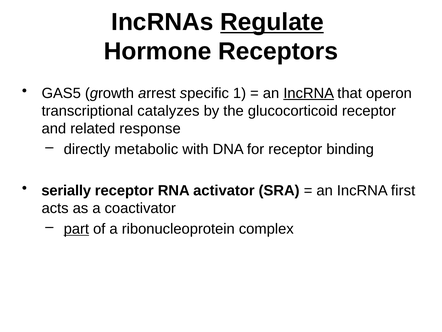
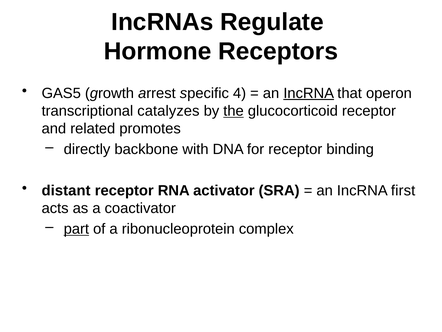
Regulate underline: present -> none (272, 22)
1: 1 -> 4 (240, 93)
the underline: none -> present (234, 111)
response: response -> promotes (150, 128)
metabolic: metabolic -> backbone (146, 149)
serially: serially -> distant (66, 190)
